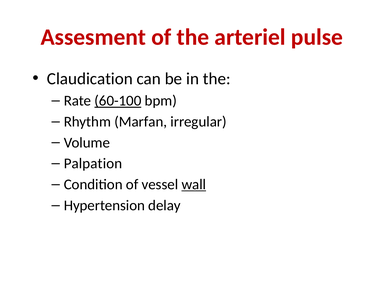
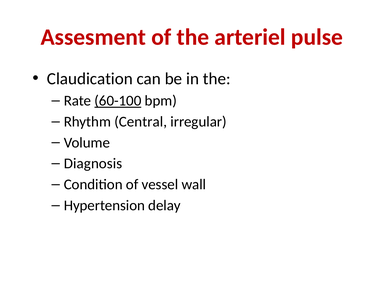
Marfan: Marfan -> Central (141, 122)
Palpation: Palpation -> Diagnosis (93, 164)
wall underline: present -> none (194, 184)
